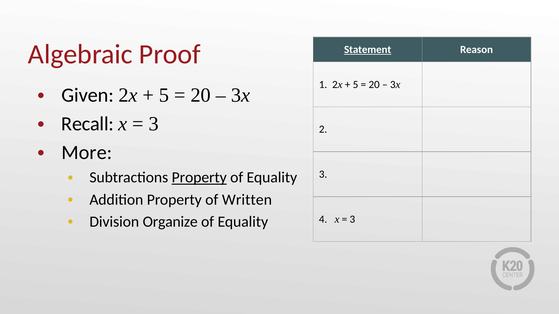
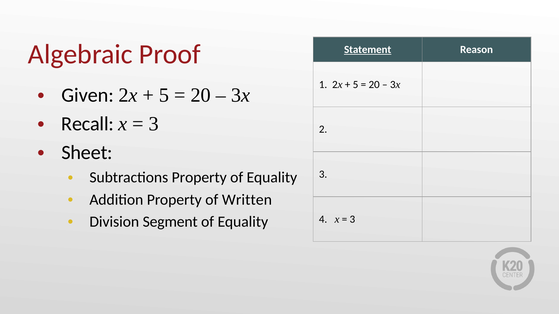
More: More -> Sheet (87, 153)
Property underline: present -> none (199, 178)
Organize: Organize -> Segment (170, 222)
